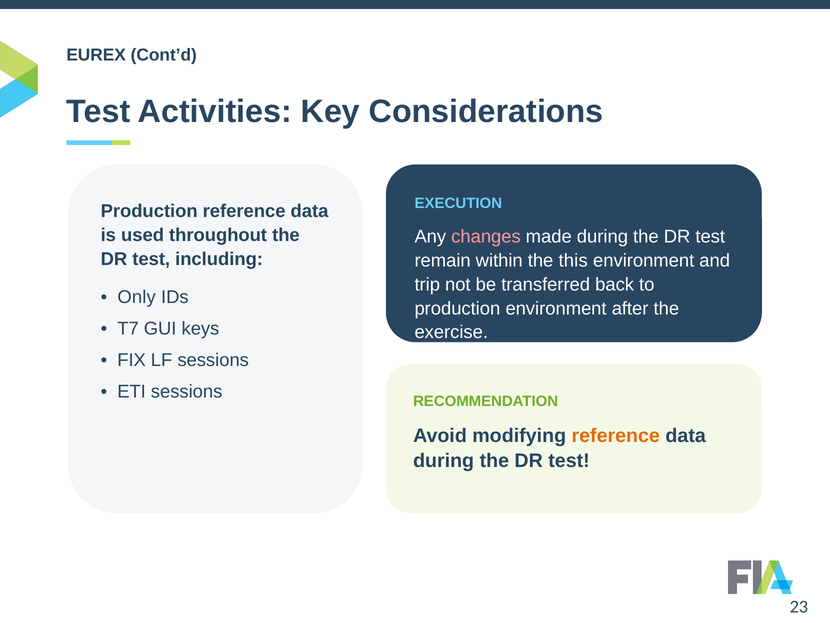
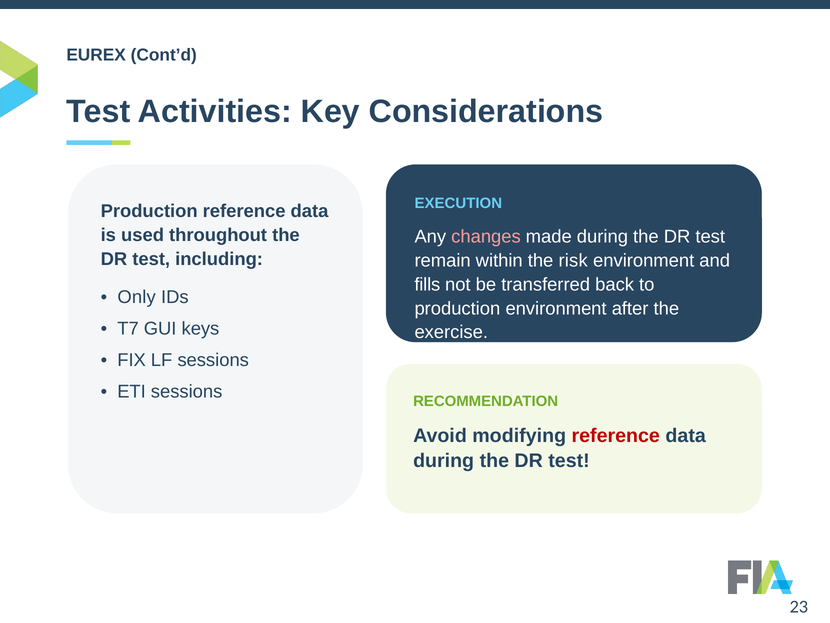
this: this -> risk (573, 260)
trip: trip -> fills (427, 284)
reference colour: orange -> red (616, 435)
